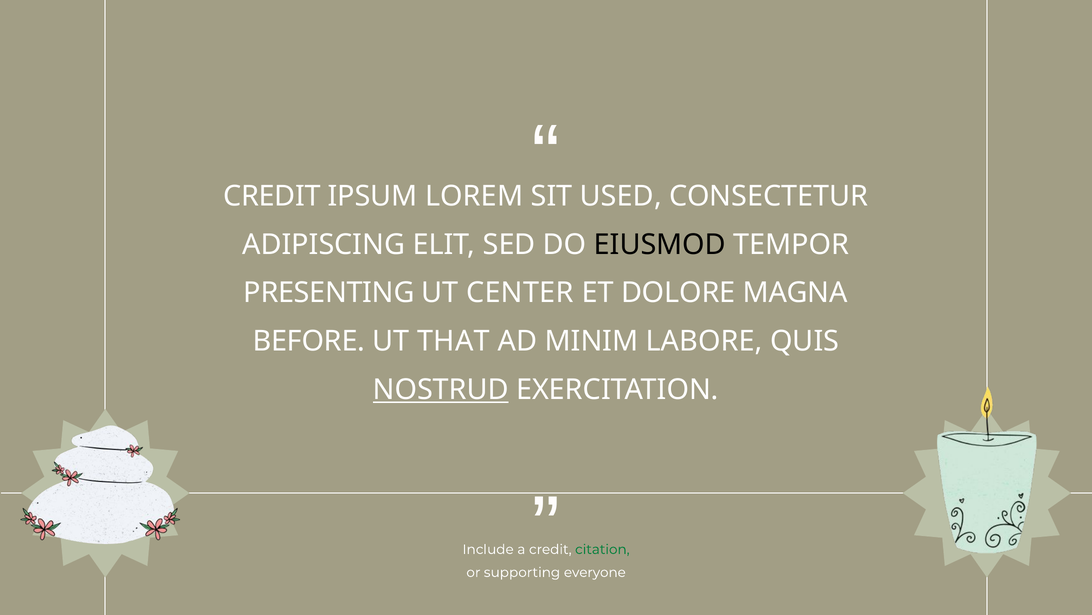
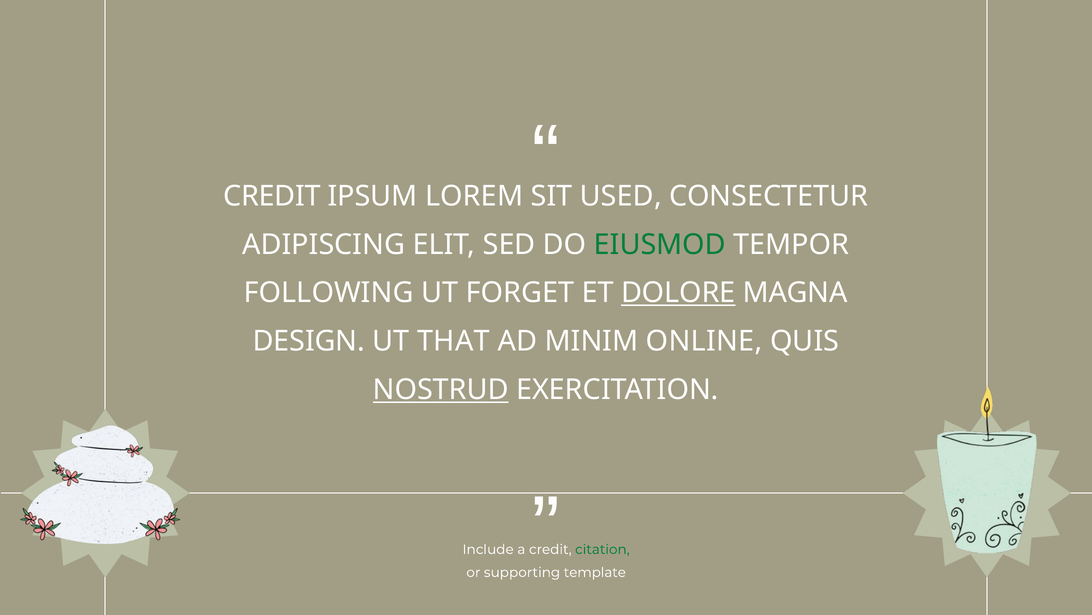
EIUSMOD colour: black -> green (660, 244)
PRESENTING: PRESENTING -> FOLLOWING (329, 293)
CENTER: CENTER -> FORGET (520, 293)
DOLORE underline: none -> present (678, 293)
BEFORE: BEFORE -> DESIGN (309, 341)
LABORE: LABORE -> ONLINE (704, 341)
everyone: everyone -> template (595, 572)
